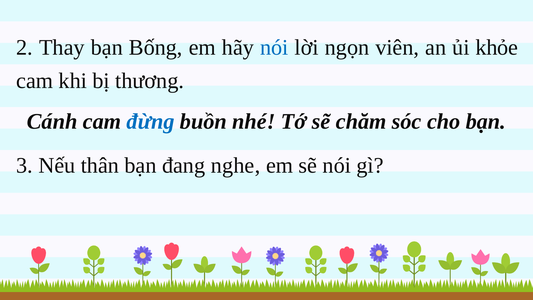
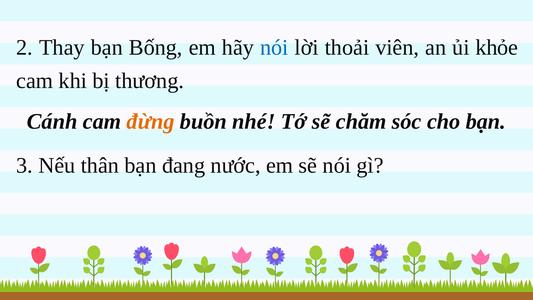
ngọn: ngọn -> thoải (347, 48)
đừng colour: blue -> orange (151, 121)
nghe: nghe -> nước (236, 166)
